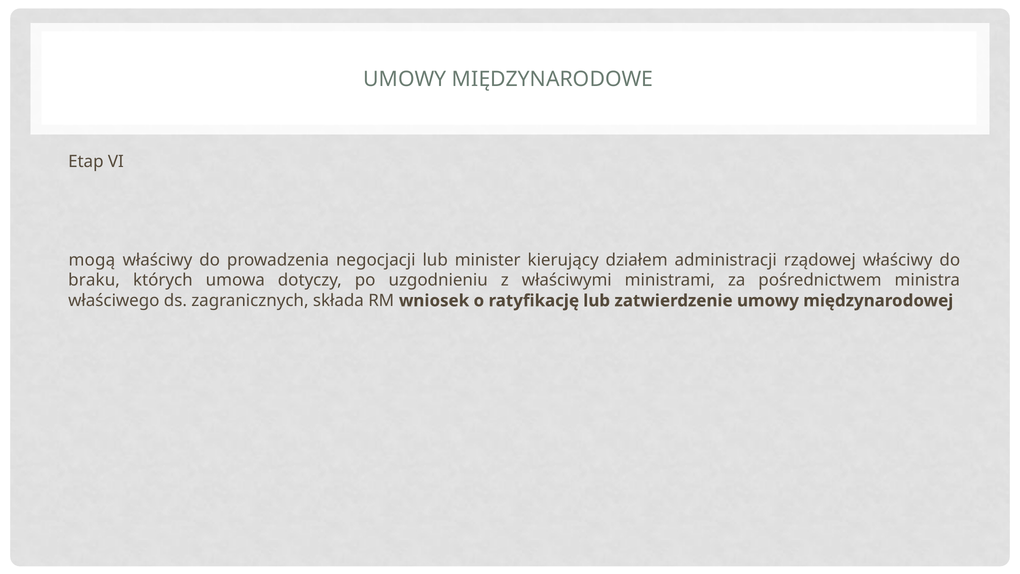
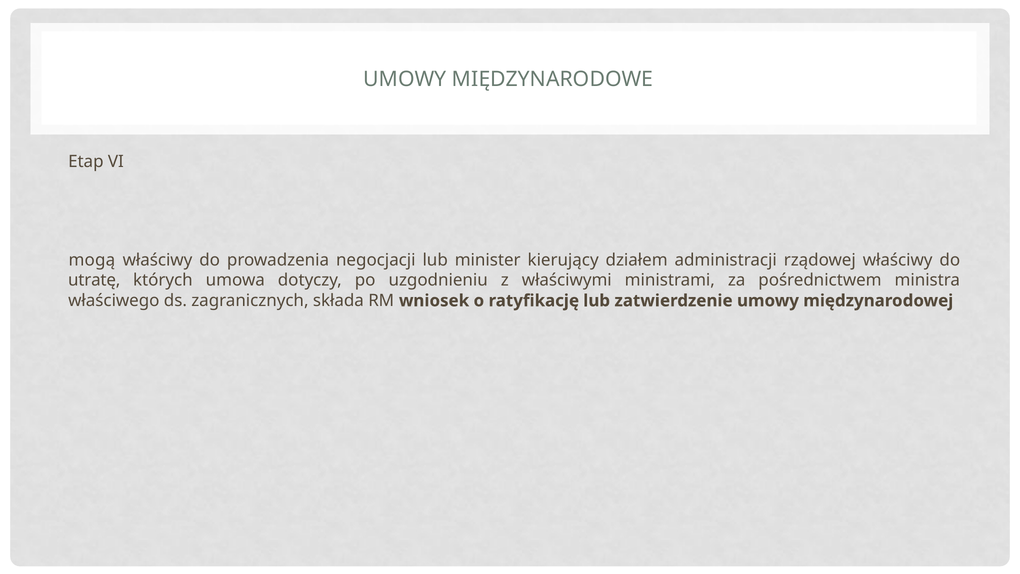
braku: braku -> utratę (94, 280)
